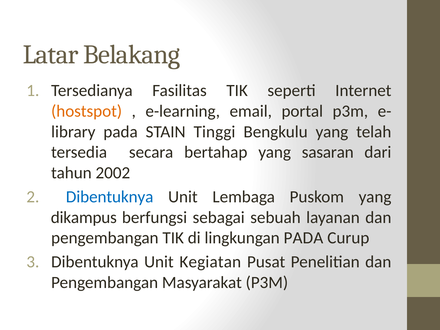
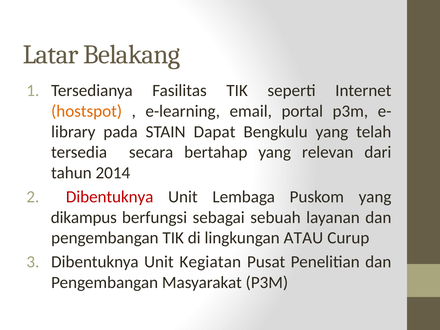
Tinggi: Tinggi -> Dapat (215, 132)
sasaran: sasaran -> relevan (328, 152)
2002: 2002 -> 2014 (113, 173)
Dibentuknya colour: blue -> red (110, 197)
lingkungan PADA: PADA -> ATAU (303, 238)
